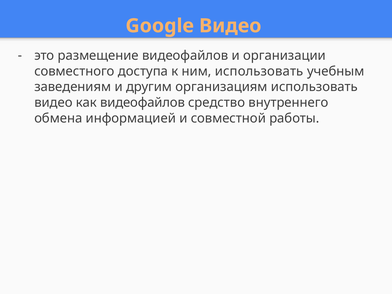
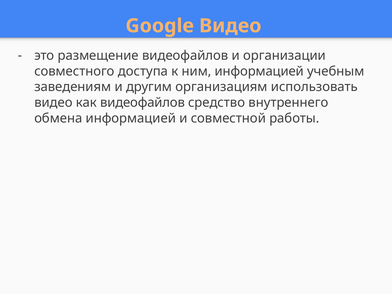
ним использовать: использовать -> информацией (259, 71)
